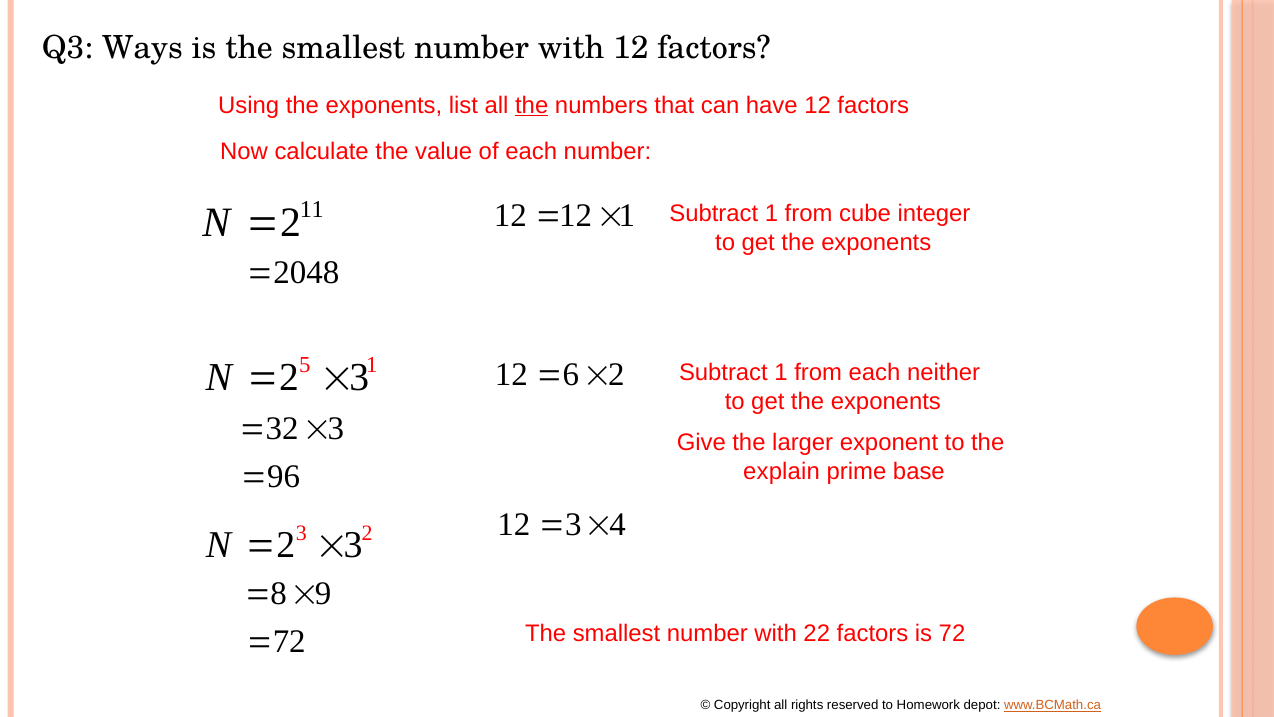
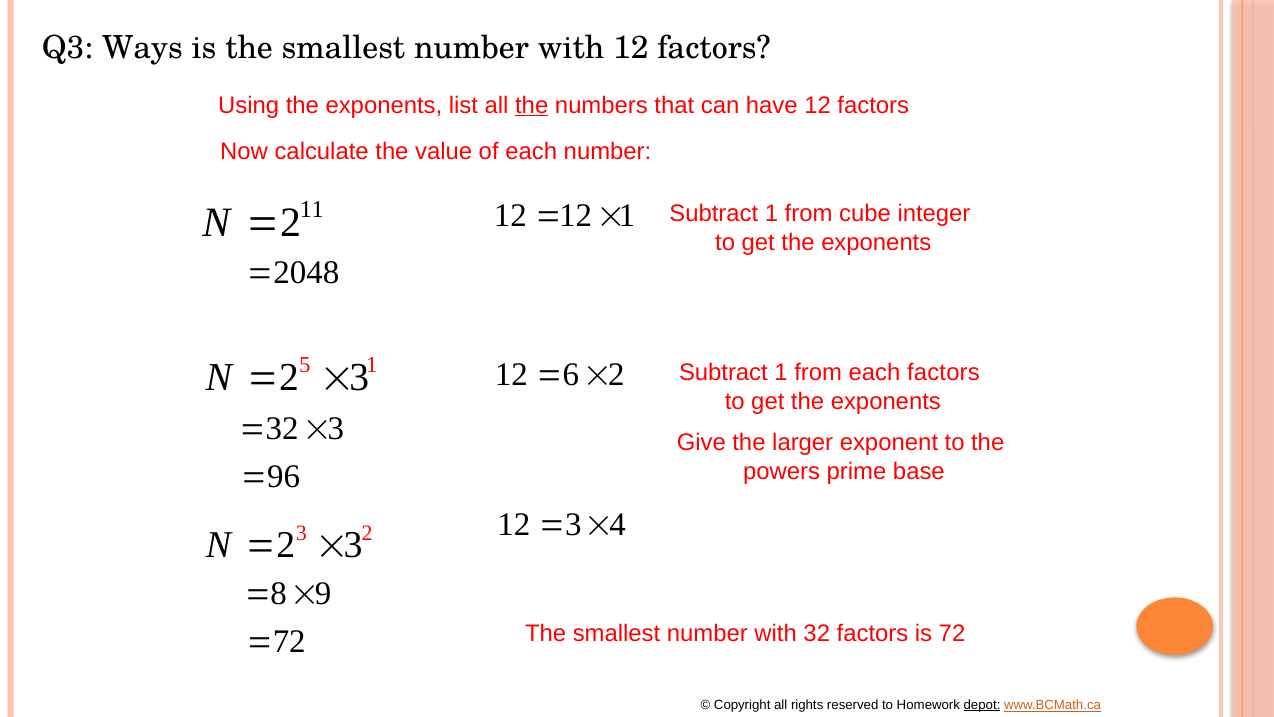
each neither: neither -> factors (943, 373)
explain: explain -> powers (782, 471)
with 22: 22 -> 32 (817, 634)
depot underline: none -> present (982, 705)
